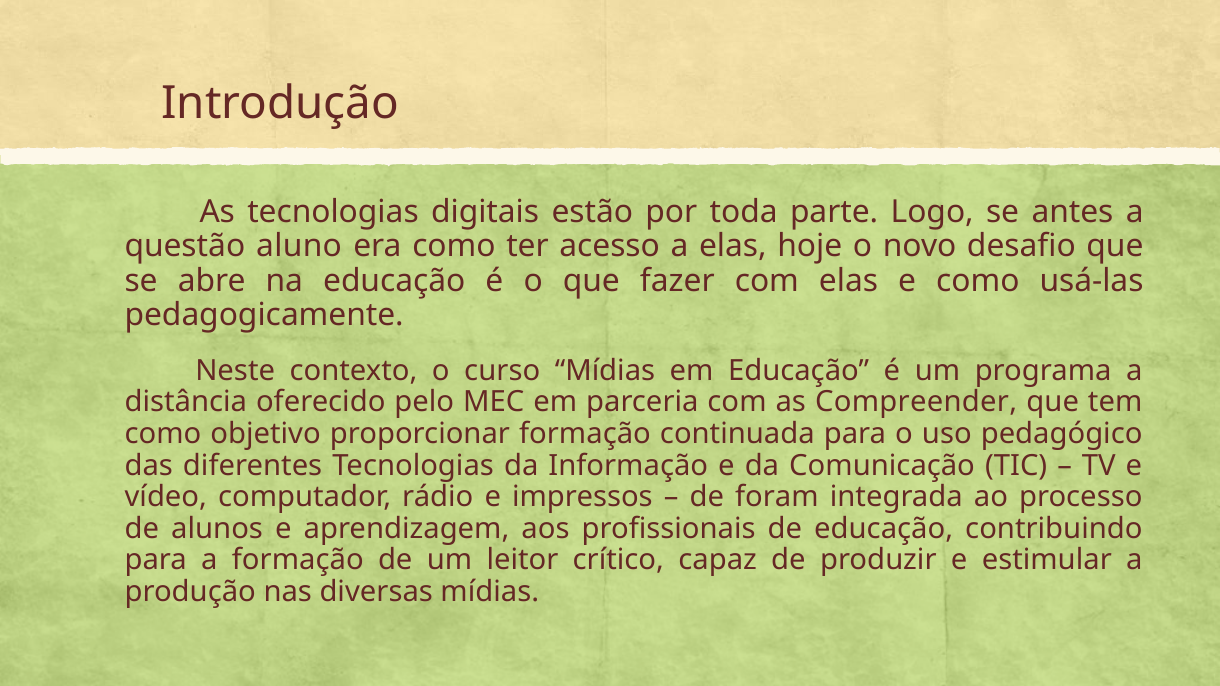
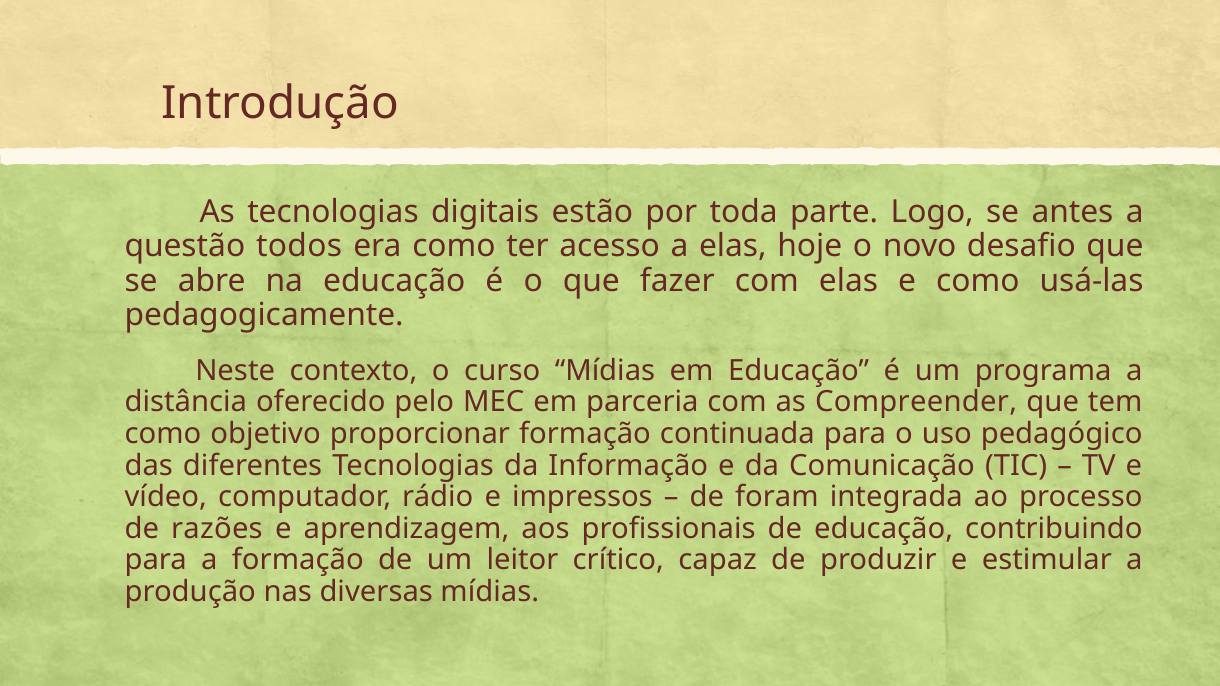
aluno: aluno -> todos (299, 247)
alunos: alunos -> razões (217, 529)
